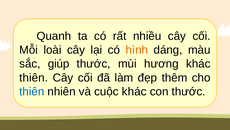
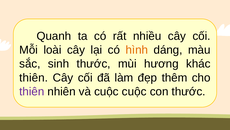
giúp: giúp -> sinh (59, 64)
thiên colour: blue -> purple (32, 91)
cuộc khác: khác -> cuộc (134, 91)
